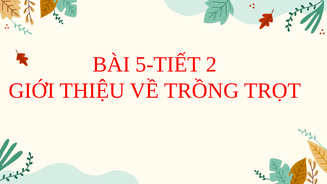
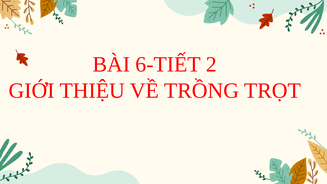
5-TIẾT: 5-TIẾT -> 6-TIẾT (168, 65)
